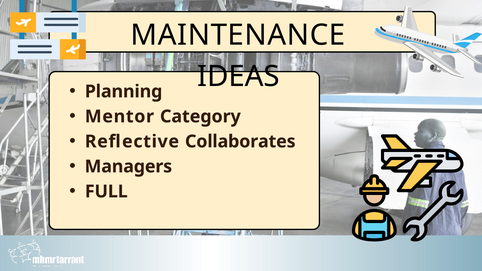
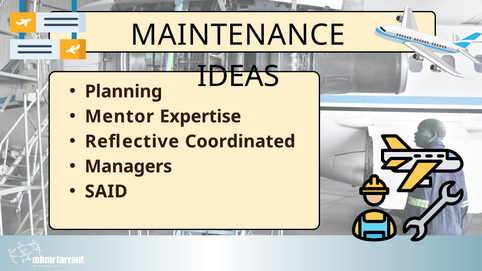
Category: Category -> Expertise (200, 117)
Collaborates: Collaborates -> Coordinated (240, 142)
FULL: FULL -> SAID (106, 192)
